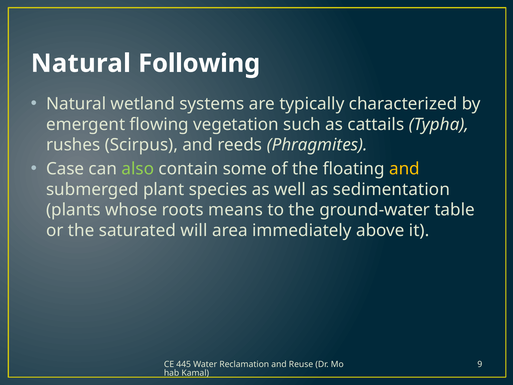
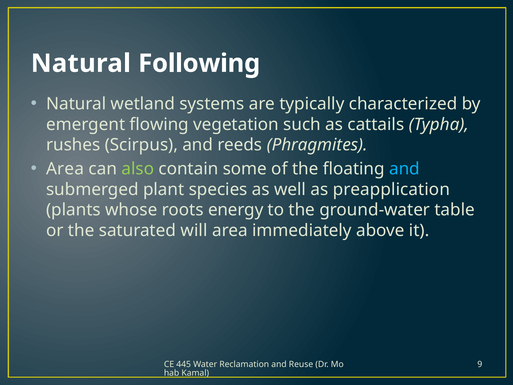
Case: Case -> Area (65, 169)
and colour: yellow -> light blue (404, 169)
sedimentation: sedimentation -> preapplication (391, 189)
means: means -> energy (236, 210)
